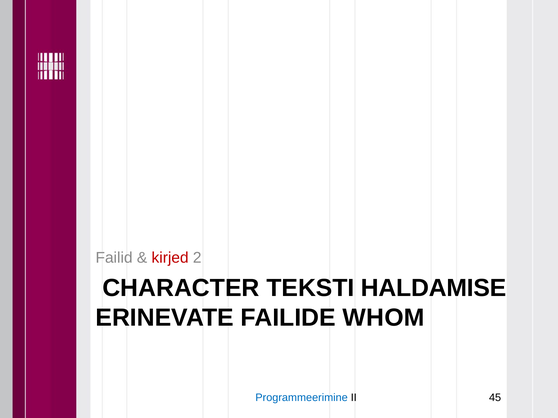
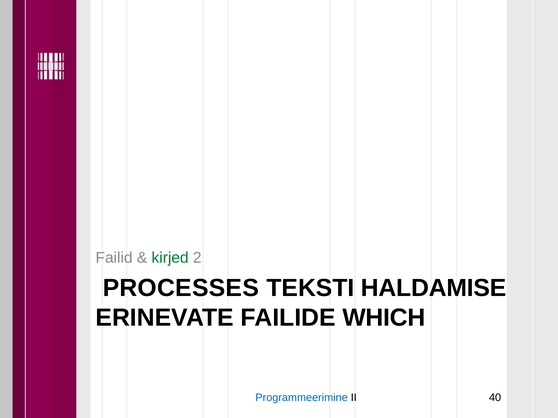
kirjed colour: red -> green (170, 258)
CHARACTER: CHARACTER -> PROCESSES (181, 288)
WHOM: WHOM -> WHICH (384, 318)
45: 45 -> 40 (495, 398)
